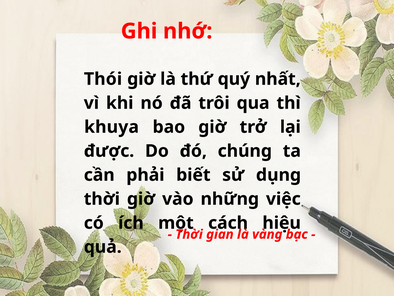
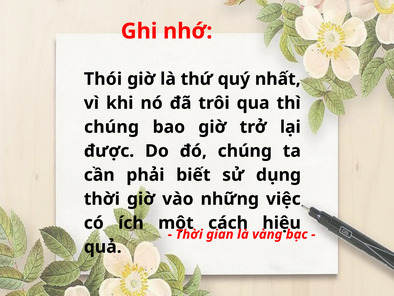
khuya: khuya -> chúng (112, 127)
